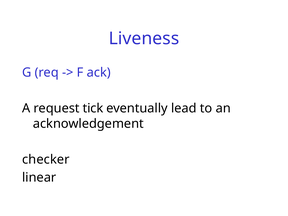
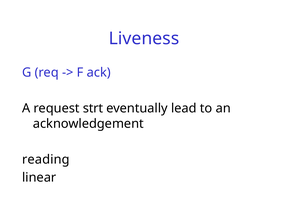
tick: tick -> strt (93, 108)
checker: checker -> reading (46, 159)
